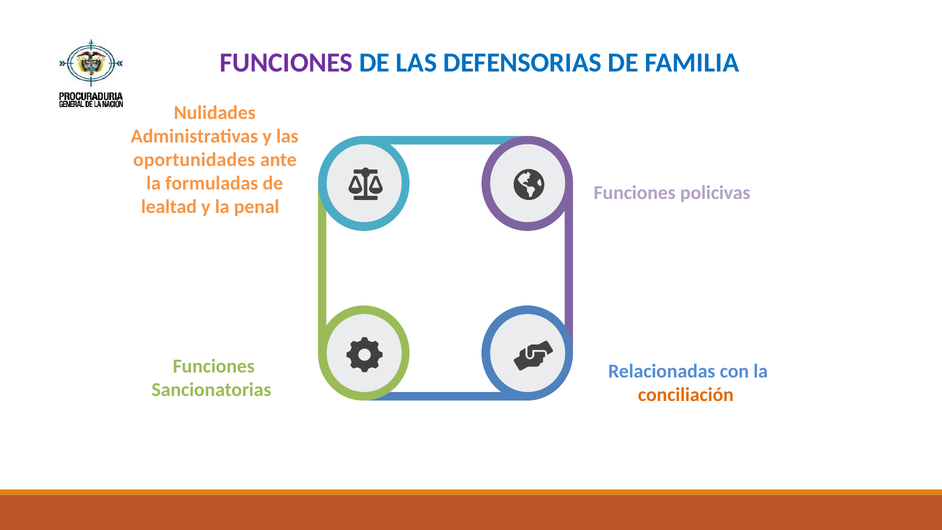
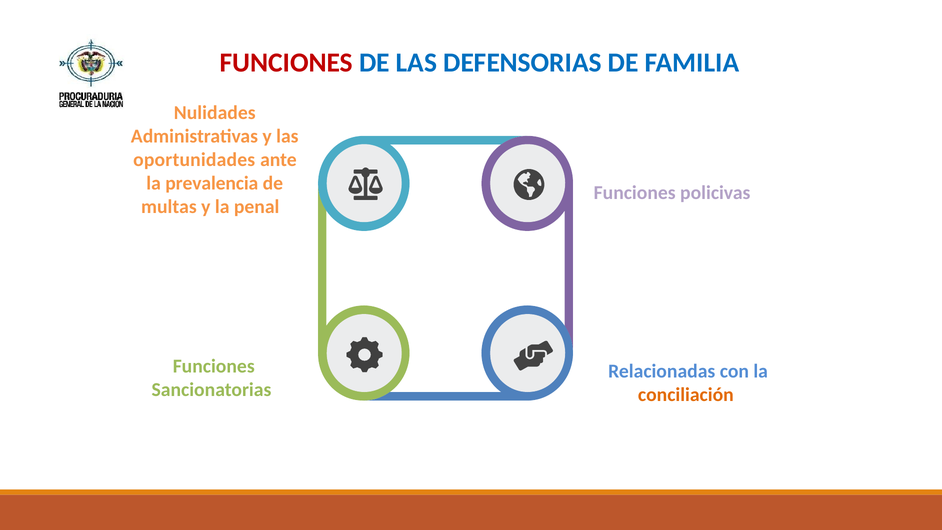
FUNCIONES colour: purple -> red (286, 62)
formuladas: formuladas -> prevalencia (212, 183)
lealtad: lealtad -> multas (169, 207)
